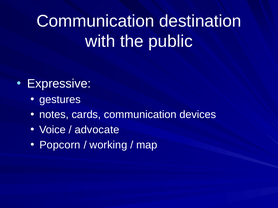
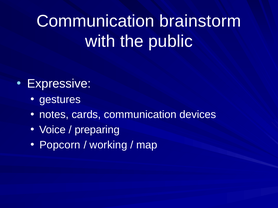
destination: destination -> brainstorm (200, 21)
advocate: advocate -> preparing (97, 130)
